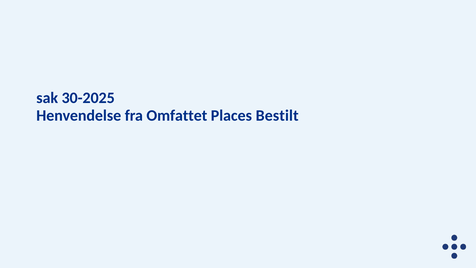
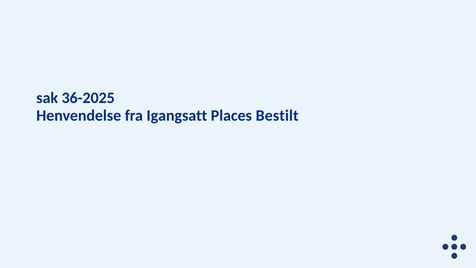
30-2025: 30-2025 -> 36-2025 (88, 98)
Omfattet: Omfattet -> Igangsatt (177, 115)
